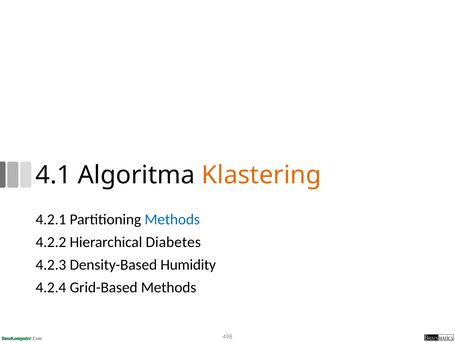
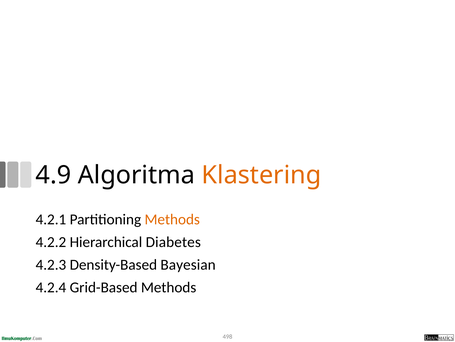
4.1: 4.1 -> 4.9 (53, 175)
Methods colour: blue -> orange (172, 219)
Humidity: Humidity -> Bayesian (188, 264)
